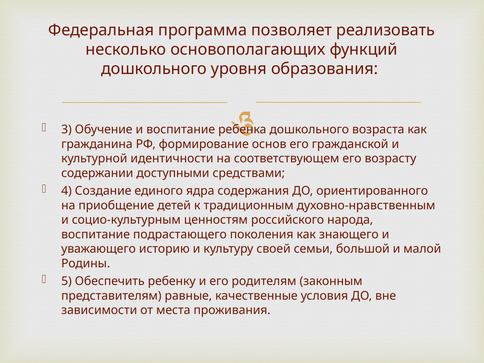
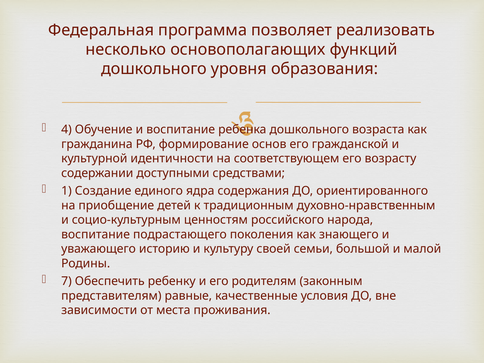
3: 3 -> 4 (66, 130)
4: 4 -> 1 (66, 191)
5: 5 -> 7 (66, 281)
